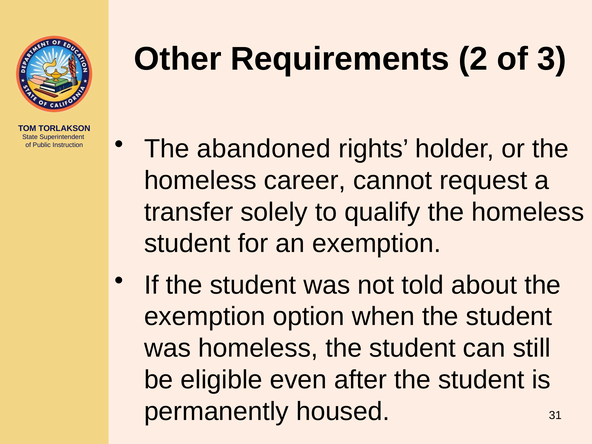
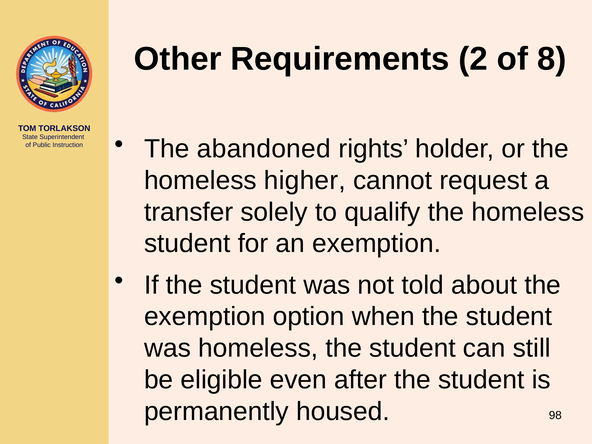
3: 3 -> 8 (552, 59)
career: career -> higher (305, 180)
31: 31 -> 98 (555, 415)
